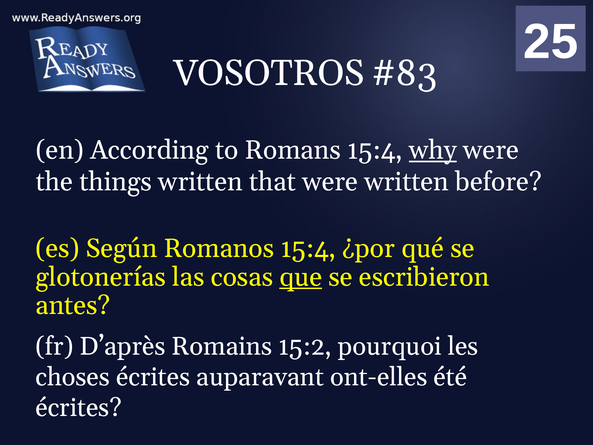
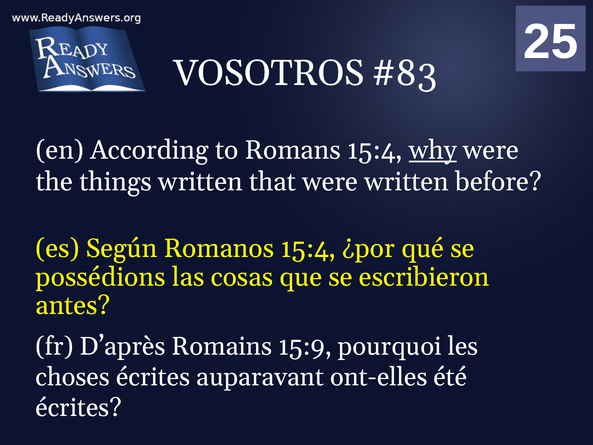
glotonerías: glotonerías -> possédions (101, 277)
que underline: present -> none (301, 277)
15:2: 15:2 -> 15:9 (305, 346)
